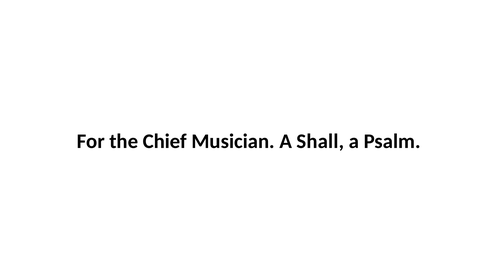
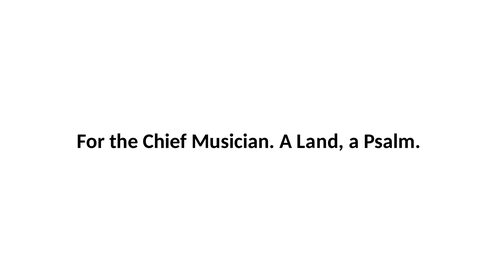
Shall: Shall -> Land (320, 141)
